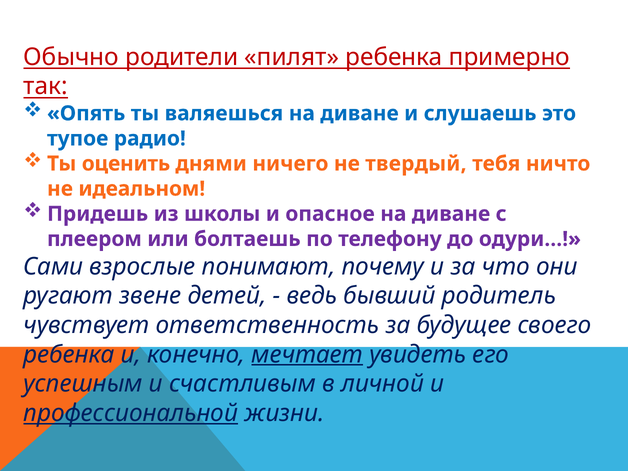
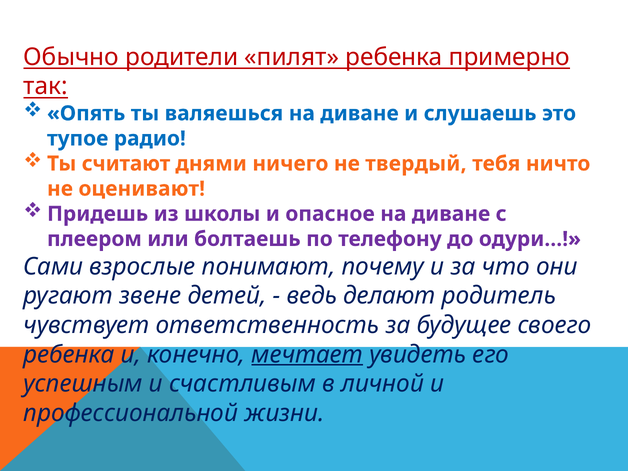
оценить: оценить -> считают (126, 164)
идеальном: идеальном -> оценивают (142, 189)
бывший: бывший -> делают (390, 296)
профессиональной underline: present -> none (131, 413)
